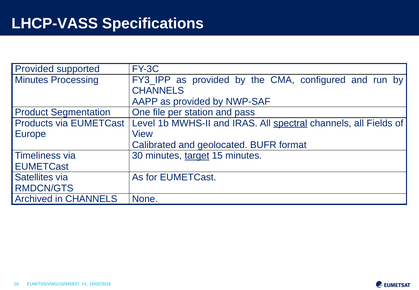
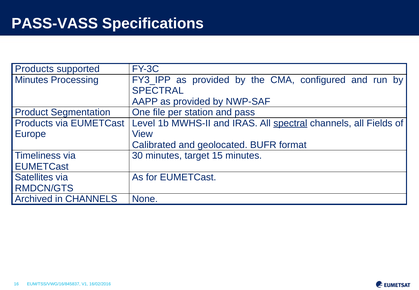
LHCP-VASS: LHCP-VASS -> PASS-VASS (55, 23)
Provided: Provided -> Products (34, 69)
CHANNELS: CHANNELS -> SPECTRAL (158, 91)
target underline: present -> none (197, 156)
